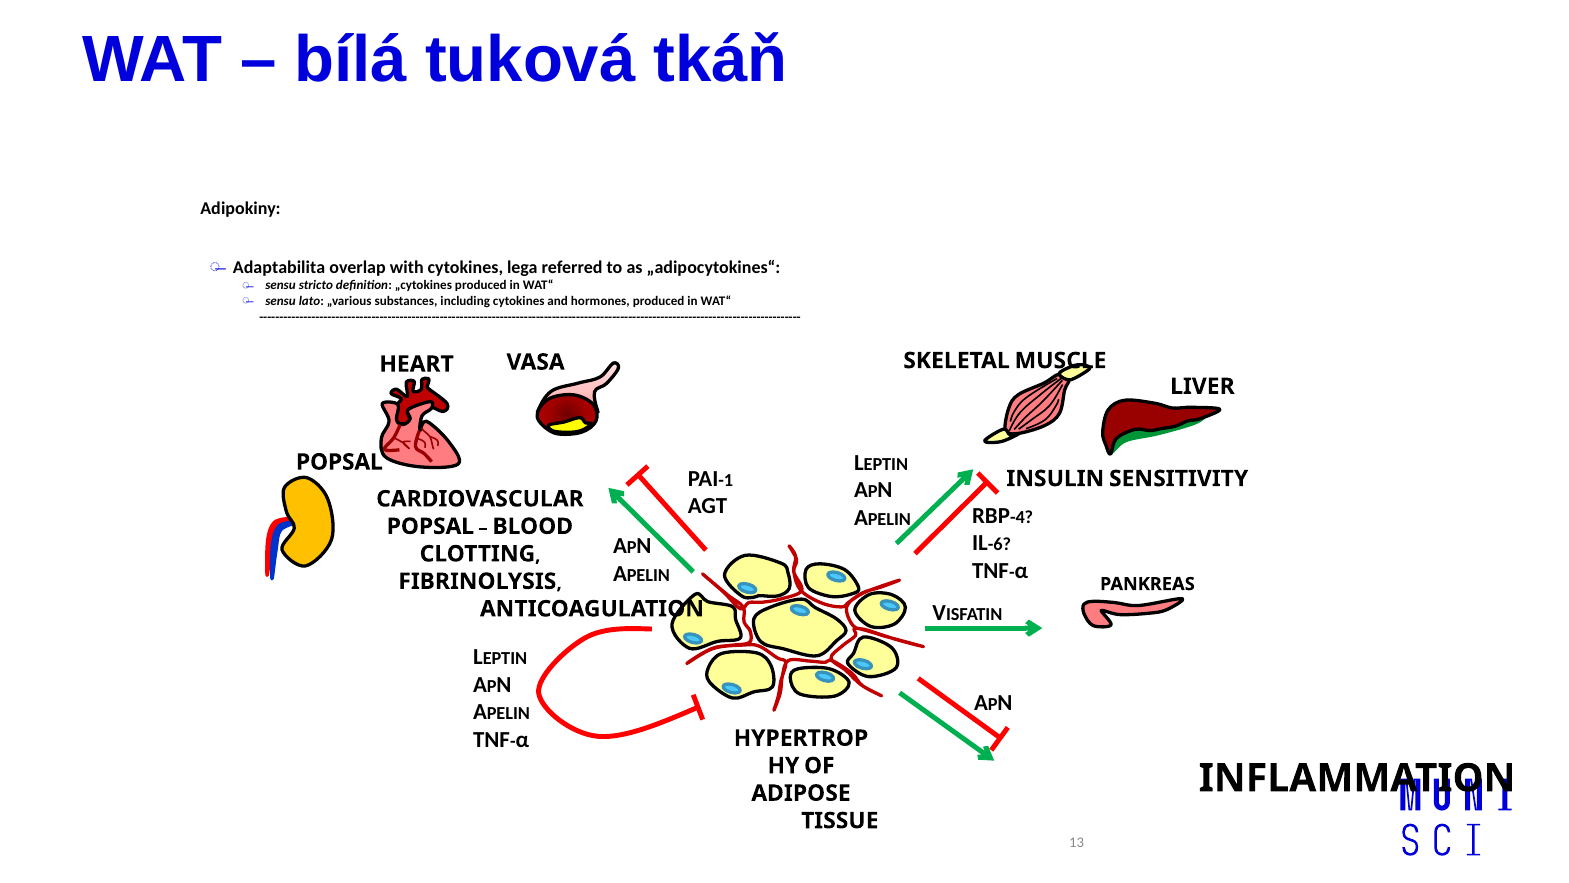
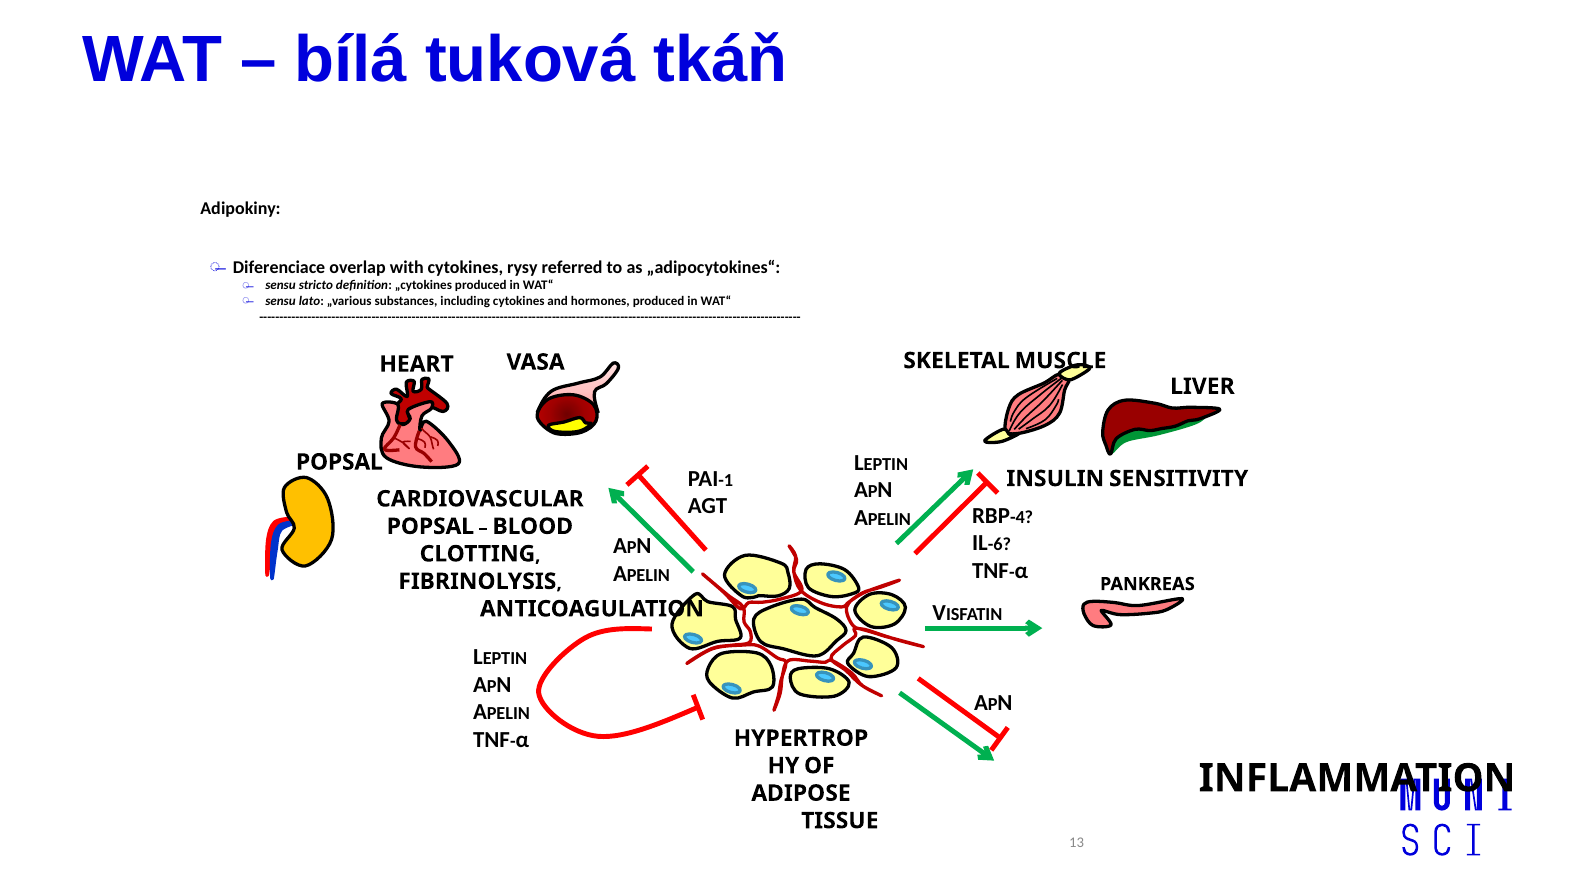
Adaptabilita: Adaptabilita -> Diferenciace (279, 267)
lega: lega -> rysy (522, 267)
